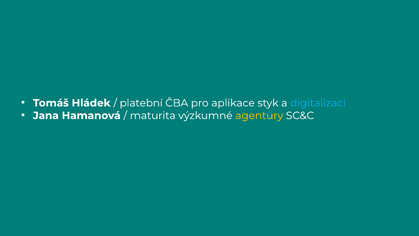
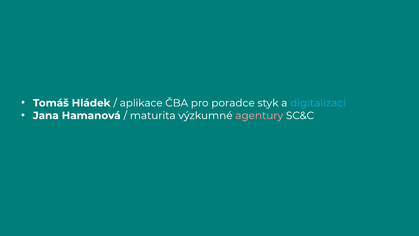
platební: platební -> aplikace (141, 103)
aplikace: aplikace -> poradce (233, 103)
agentury colour: yellow -> pink (259, 115)
